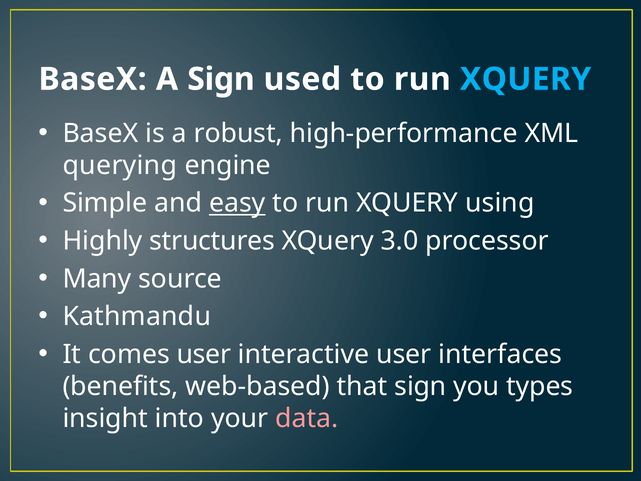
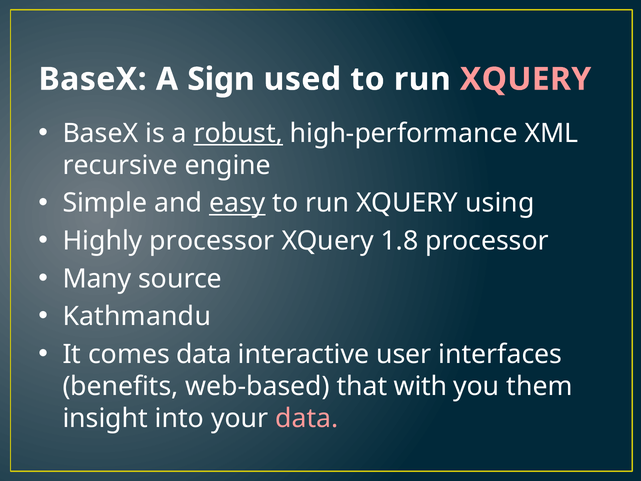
XQUERY colour: light blue -> pink (526, 79)
robust underline: none -> present (238, 133)
querying: querying -> recursive (120, 165)
Highly structures: structures -> processor (212, 241)
3.0: 3.0 -> 1.8 (399, 241)
comes user: user -> data (204, 354)
that sign: sign -> with (420, 386)
types: types -> them (540, 386)
